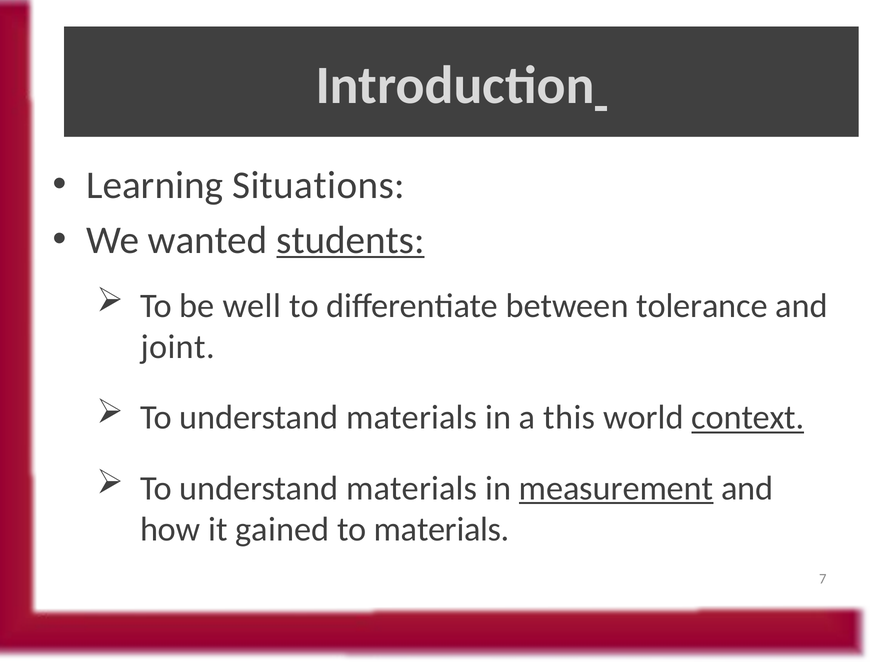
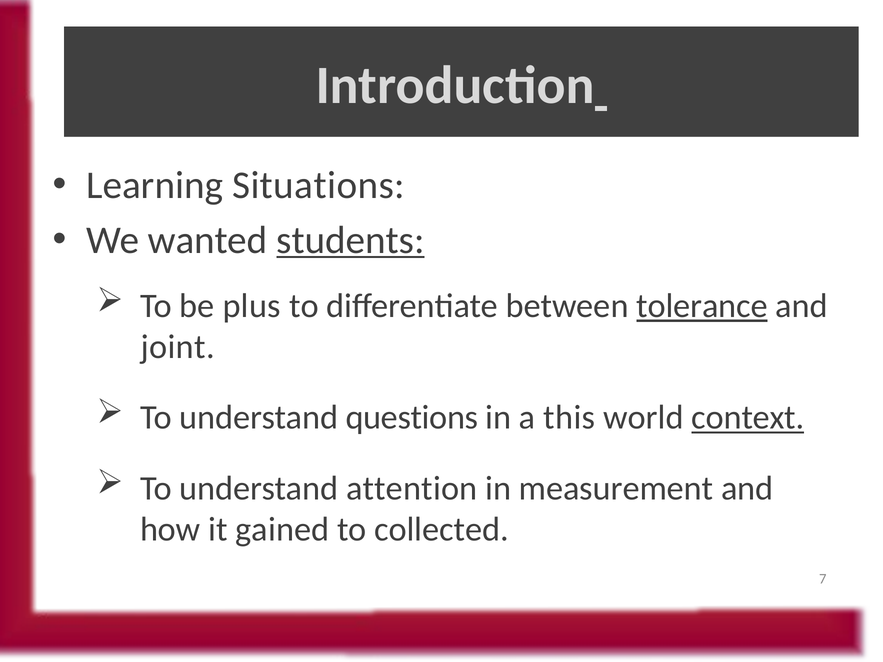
well: well -> plus (252, 306)
tolerance underline: none -> present (702, 306)
materials: materials -> questions (412, 418)
materials: materials -> attention (412, 488)
measurement underline: present -> none (616, 488)
to materials: materials -> collected (442, 529)
